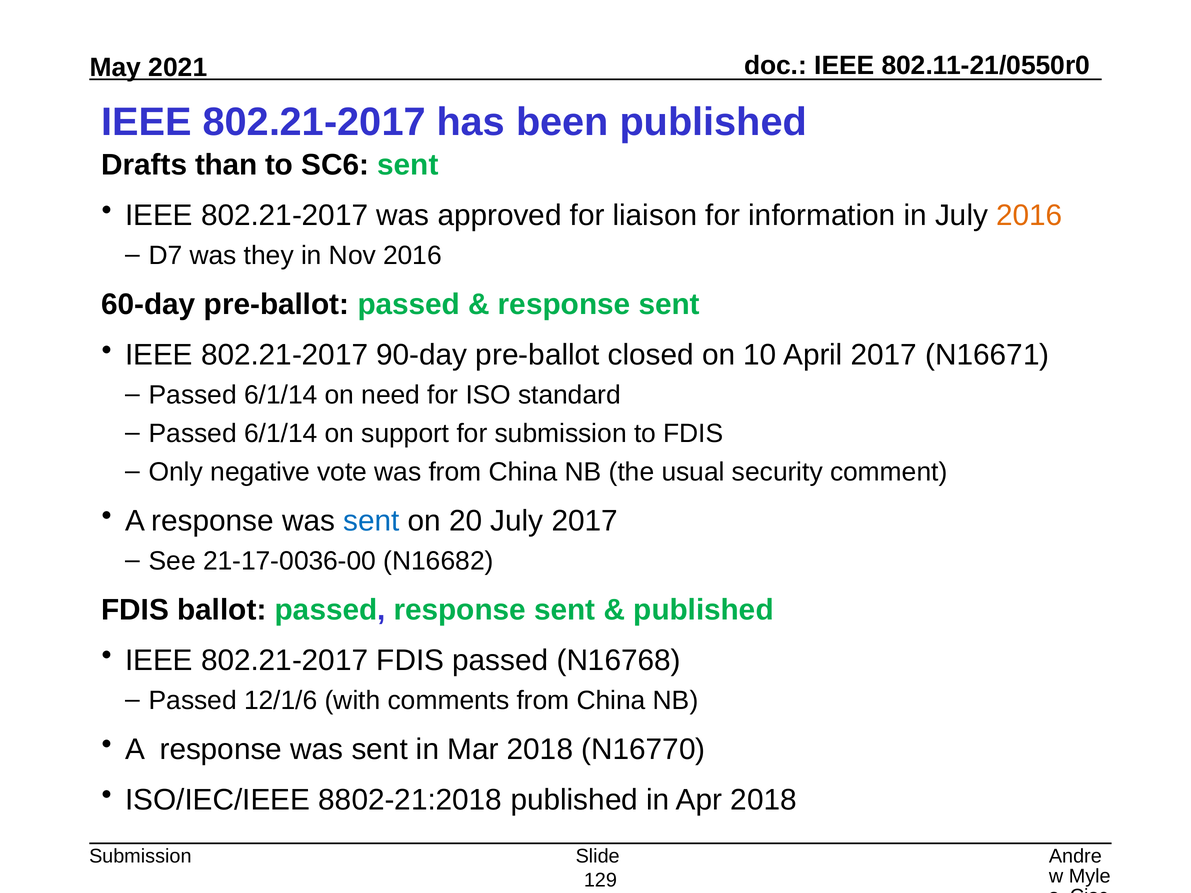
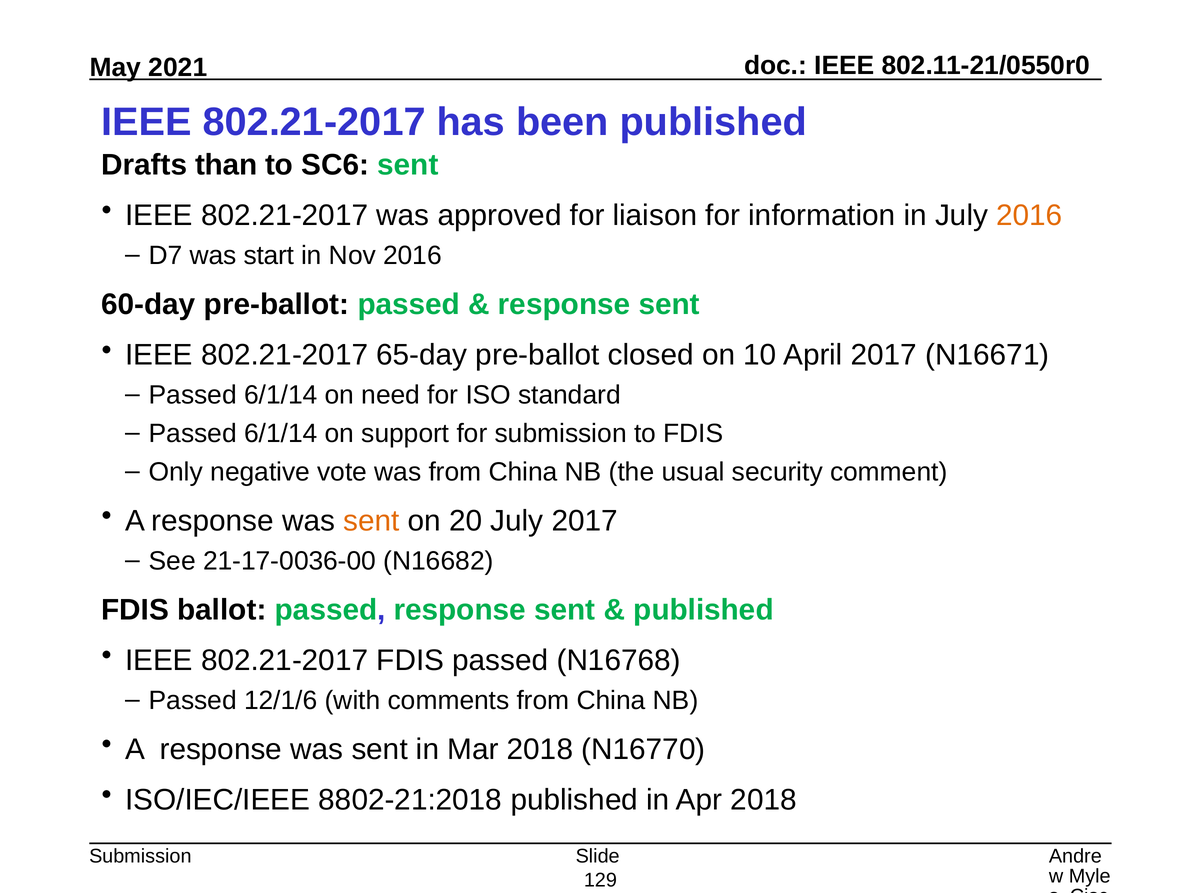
they: they -> start (269, 256)
90-day: 90-day -> 65-day (422, 355)
sent colour: blue -> orange (371, 521)
